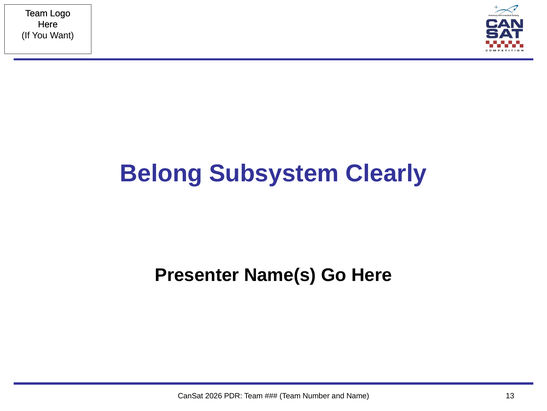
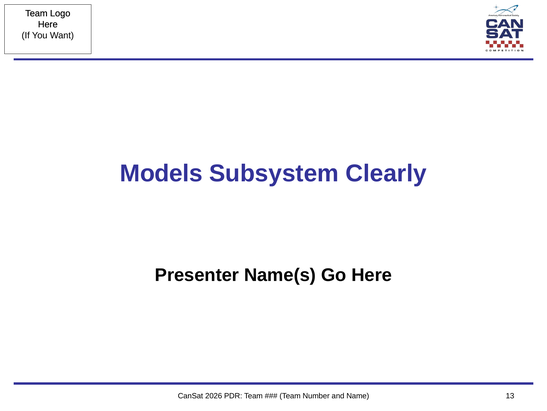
Belong: Belong -> Models (161, 173)
